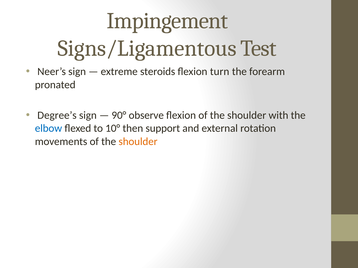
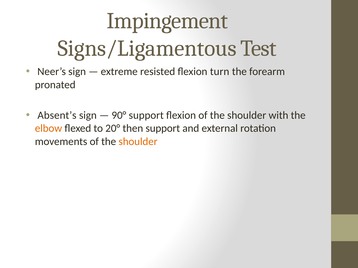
steroids: steroids -> resisted (158, 72)
Degree’s: Degree’s -> Absent’s (57, 116)
90° observe: observe -> support (146, 116)
elbow colour: blue -> orange (48, 129)
10°: 10° -> 20° (113, 129)
